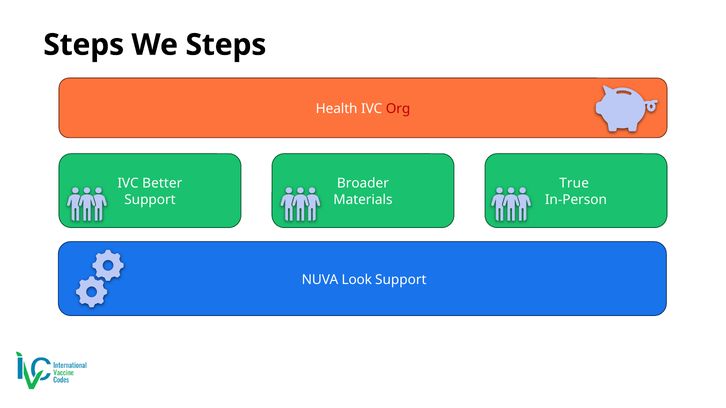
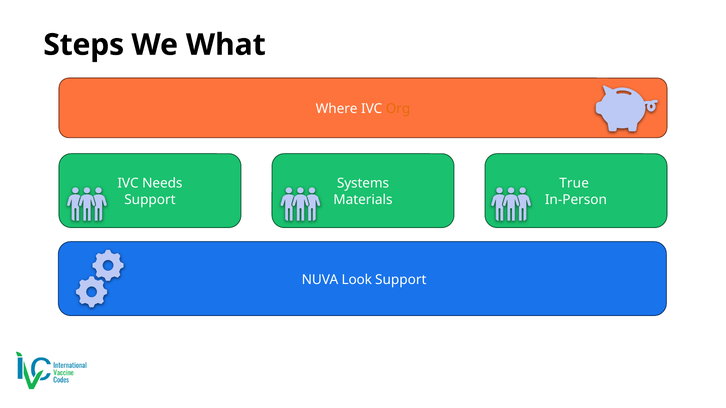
We Steps: Steps -> What (226, 45)
Health: Health -> Where (337, 109)
Org colour: red -> orange (398, 109)
Better: Better -> Needs (162, 184)
Broader: Broader -> Systems (363, 184)
